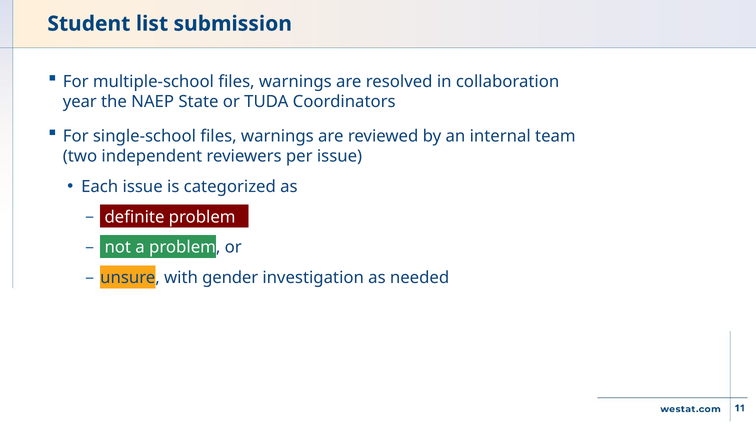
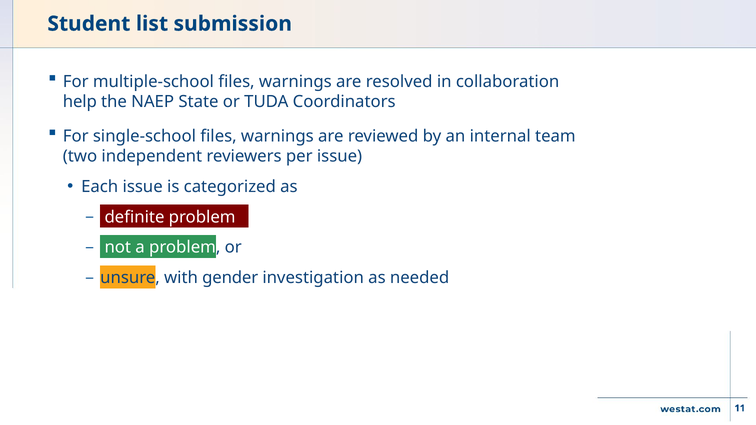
year: year -> help (80, 102)
